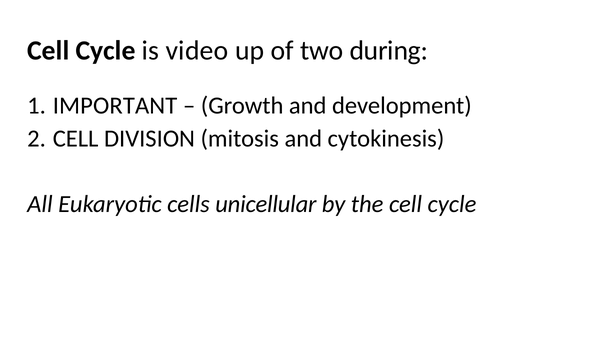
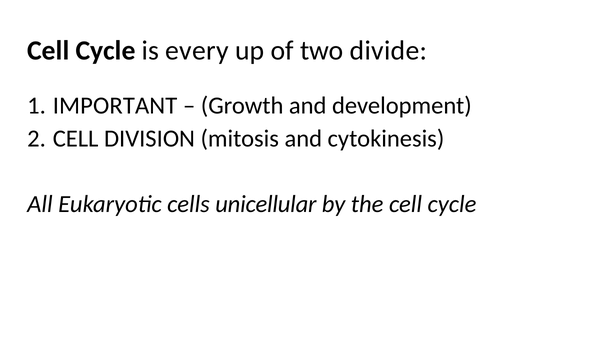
video: video -> every (197, 51)
during: during -> divide (389, 51)
